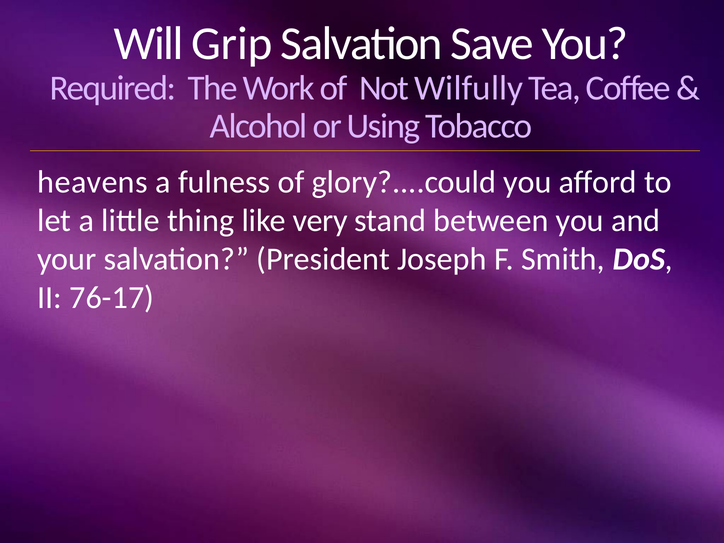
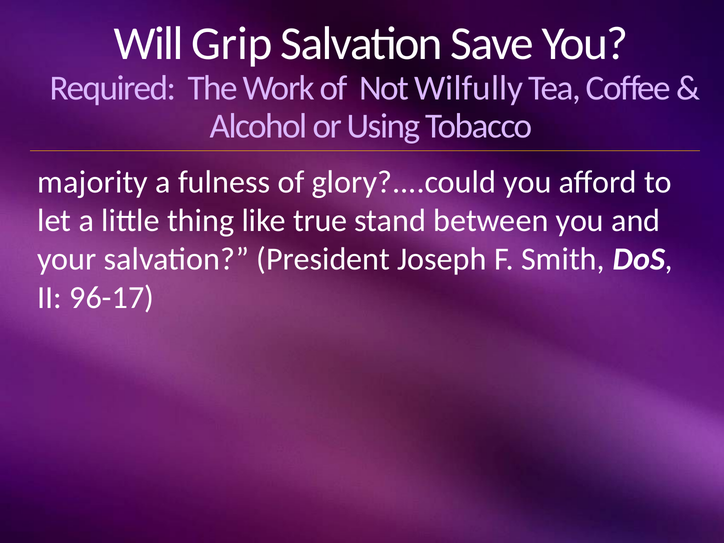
heavens: heavens -> majority (93, 182)
very: very -> true (320, 221)
76-17: 76-17 -> 96-17 (112, 298)
